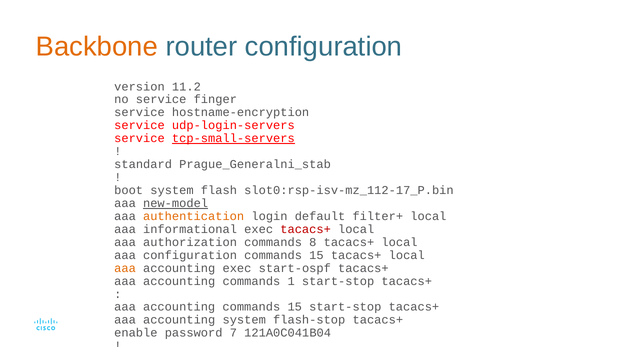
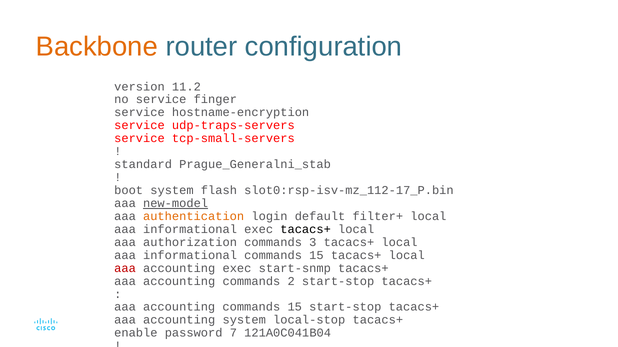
udp-login-servers: udp-login-servers -> udp-traps-servers (233, 126)
tcp-small-servers underline: present -> none (233, 139)
tacacs+ colour: red -> black (306, 230)
8: 8 -> 3 (313, 243)
configuration: configuration -> informational (190, 256)
aaa colour: orange -> red (125, 269)
start-ospf: start-ospf -> start-snmp (295, 269)
1: 1 -> 2 (291, 282)
flash-stop: flash-stop -> local-stop (309, 321)
